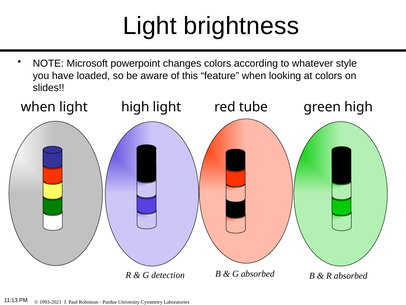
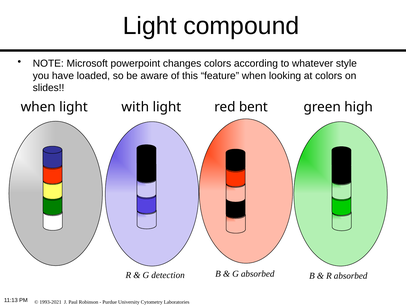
brightness: brightness -> compound (241, 26)
light high: high -> with (135, 107)
tube: tube -> bent (253, 107)
